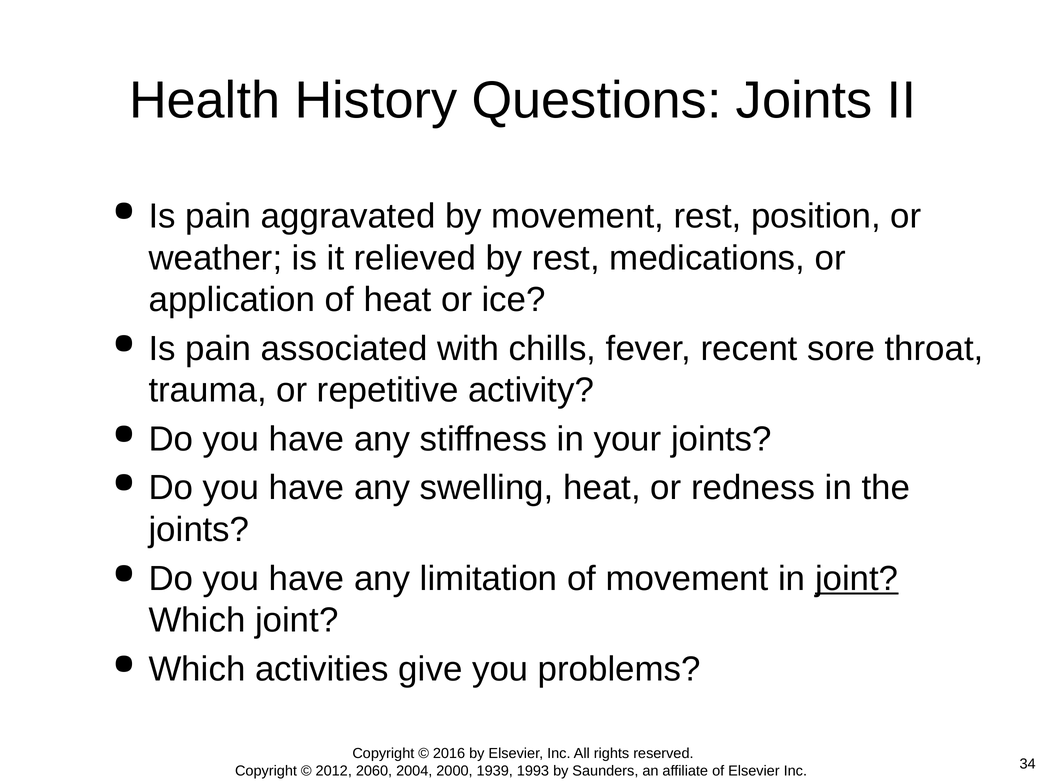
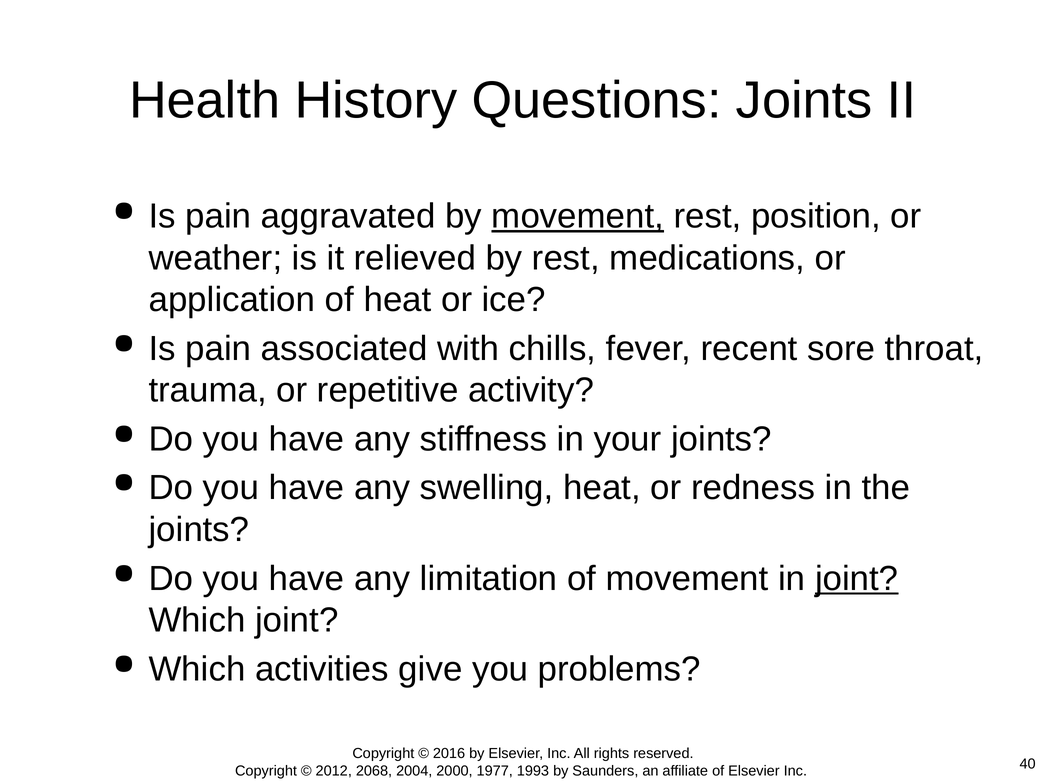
movement underline: none -> present (578, 216)
2060: 2060 -> 2068 (374, 772)
1939: 1939 -> 1977 (495, 772)
34: 34 -> 40 (1028, 765)
